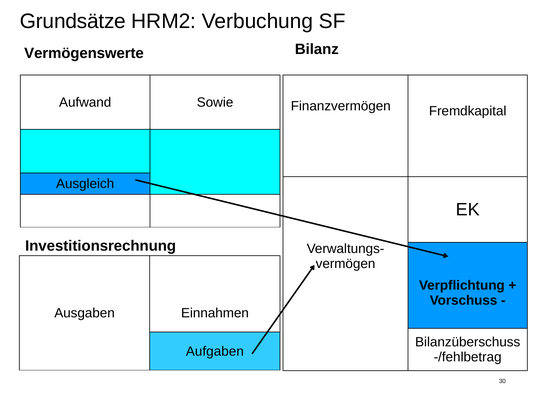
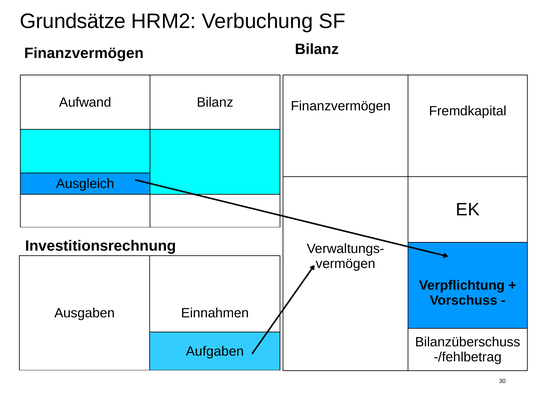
Vermögenswerte: Vermögenswerte -> Finanzvermögen (84, 53)
Aufwand Sowie: Sowie -> Bilanz (215, 102)
